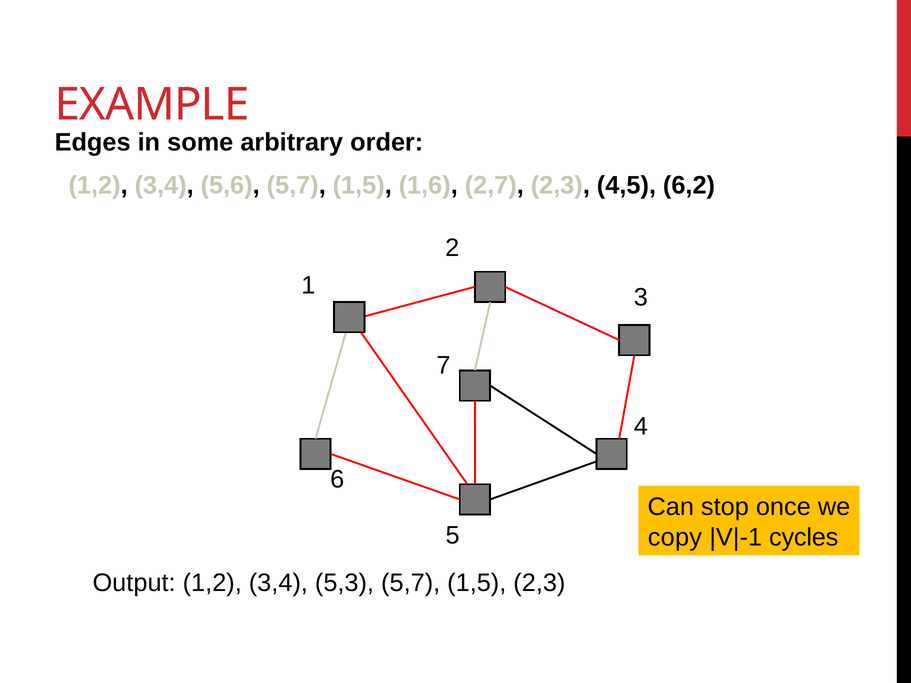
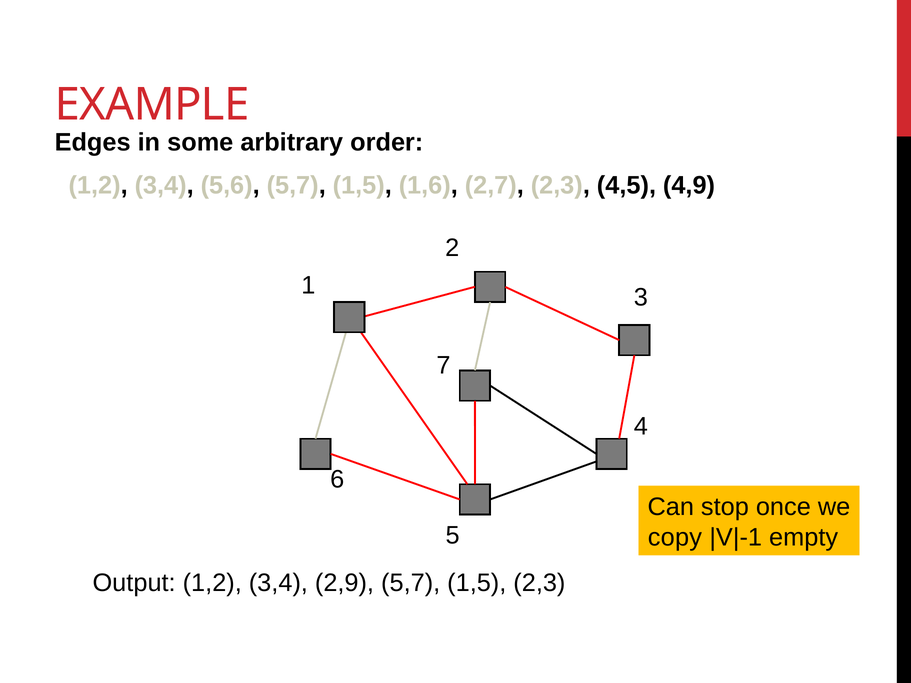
6,2: 6,2 -> 4,9 (689, 185)
cycles: cycles -> empty (804, 538)
5,3: 5,3 -> 2,9 (344, 583)
